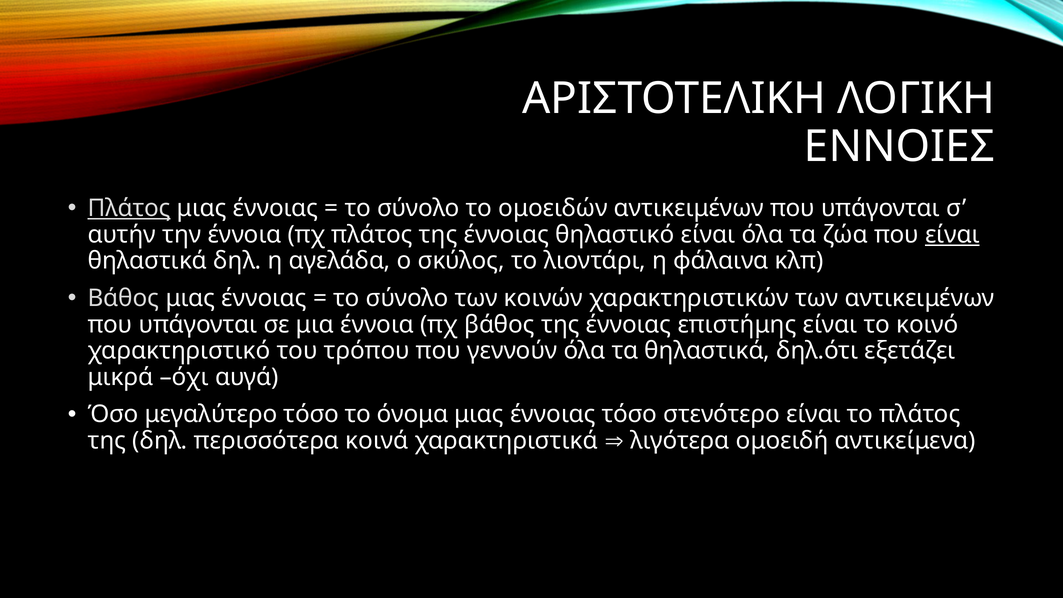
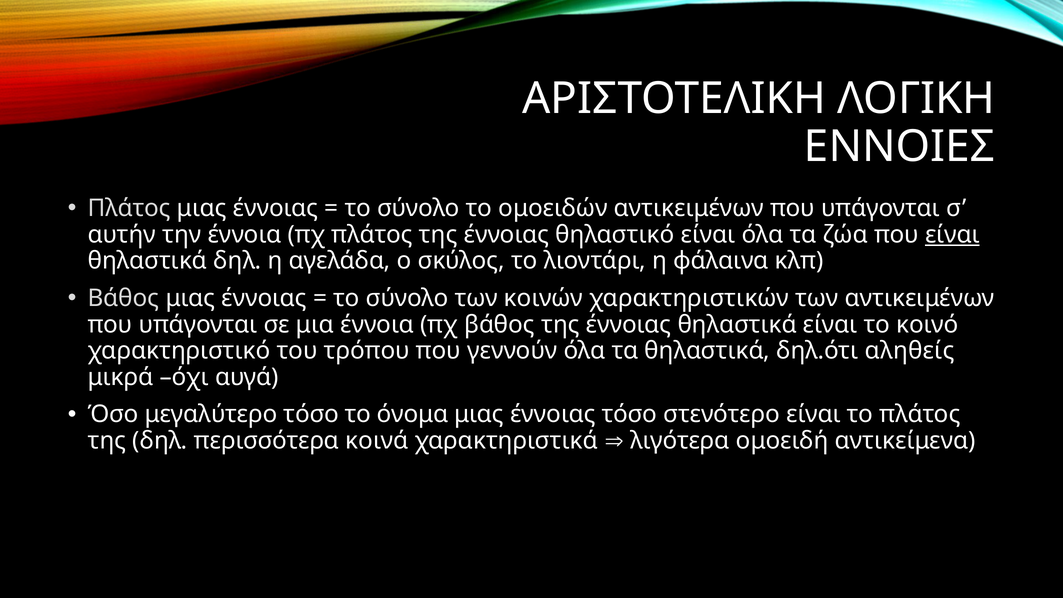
Πλάτος underline: present -> none (129, 208)
έννοιας επιστήμης: επιστήμης -> θηλαστικά (737, 324)
εξετάζει: εξετάζει -> αληθείς (910, 351)
